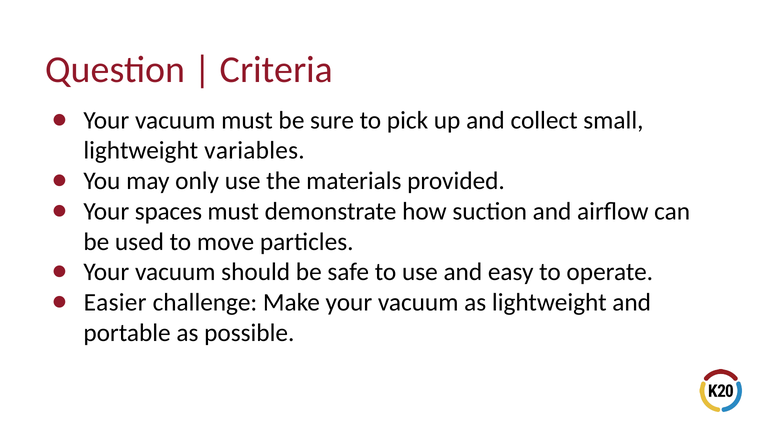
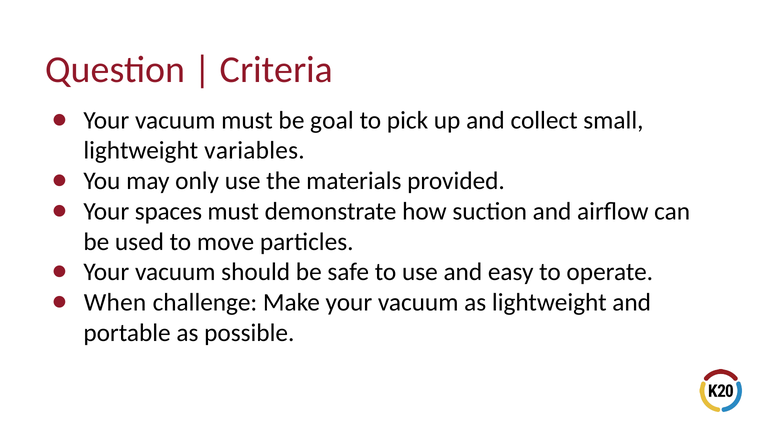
sure: sure -> goal (332, 120)
Easier: Easier -> When (115, 302)
